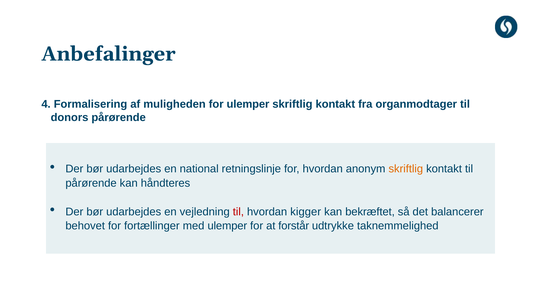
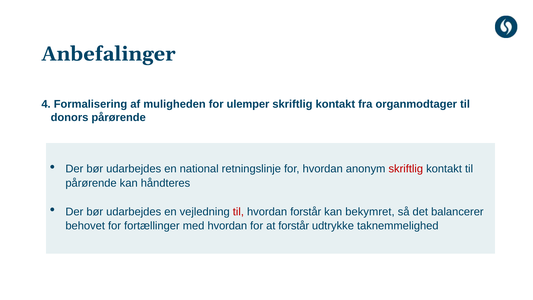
skriftlig colour: orange -> red (406, 169)
hvordan kigger: kigger -> forstår (306, 212)
bekræftet: bekræftet -> bekymret (370, 212)
med ulemper: ulemper -> hvordan (227, 226)
